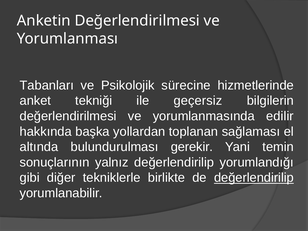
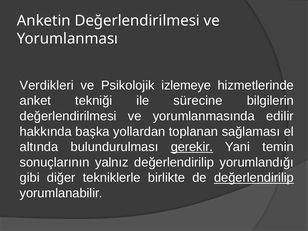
Tabanları: Tabanları -> Verdikleri (47, 85)
sürecine: sürecine -> izlemeye (186, 85)
geçersiz: geçersiz -> sürecine (198, 101)
gerekir underline: none -> present (192, 147)
